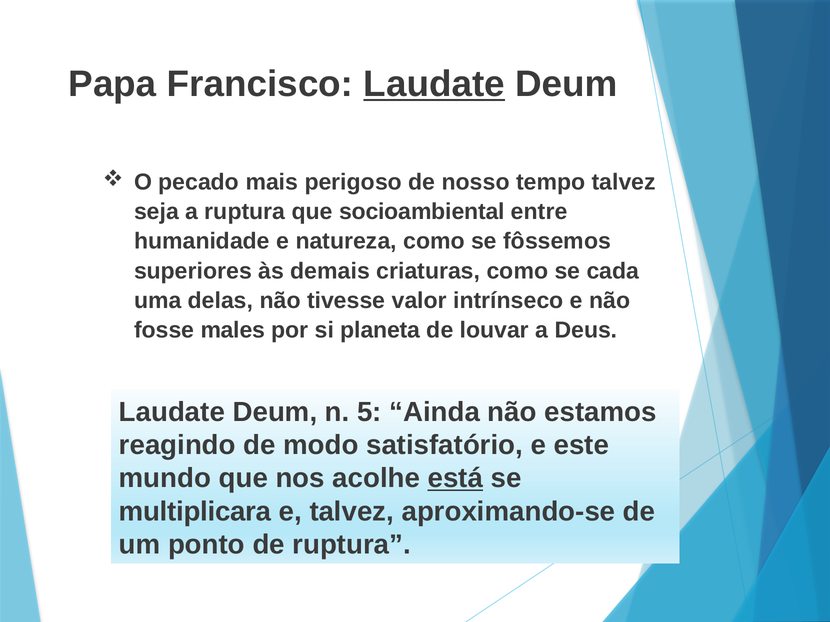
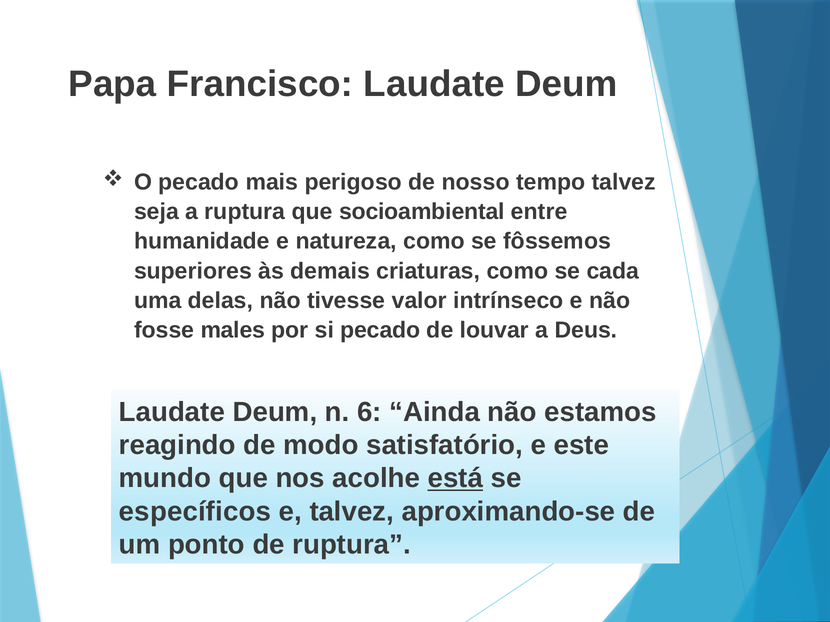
Laudate underline: present -> none (434, 84)
si planeta: planeta -> pecado (380, 330)
5: 5 -> 6 (369, 412)
multiplicara: multiplicara -> específicos (195, 512)
